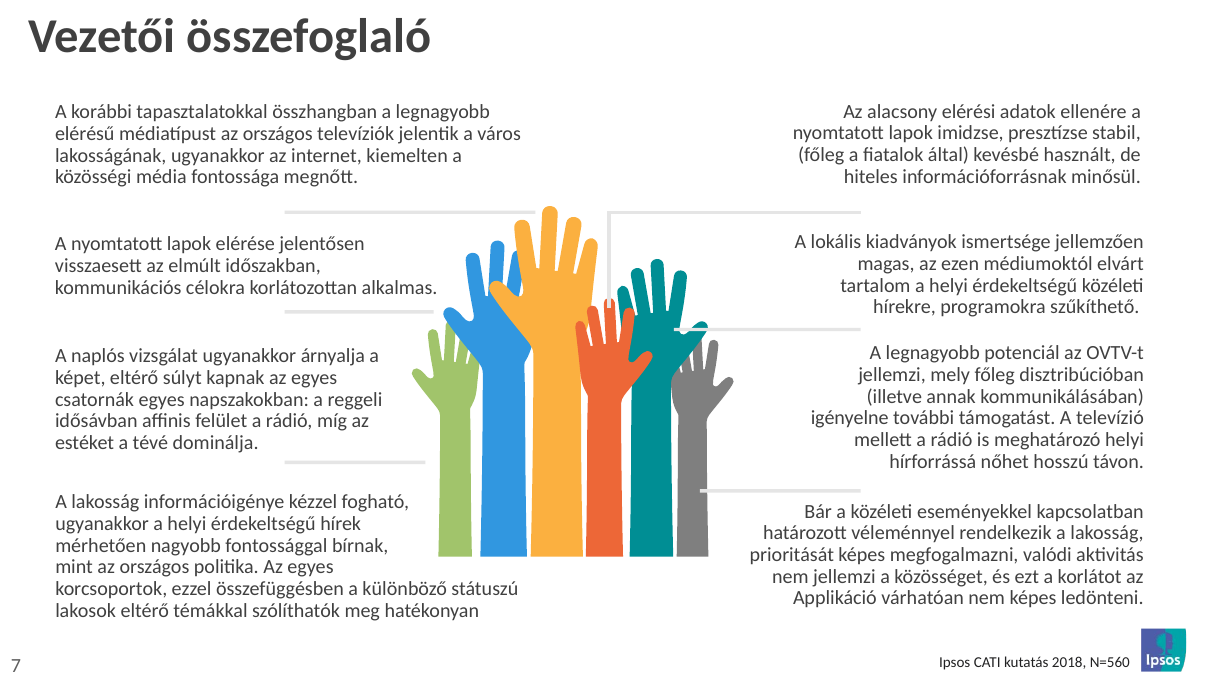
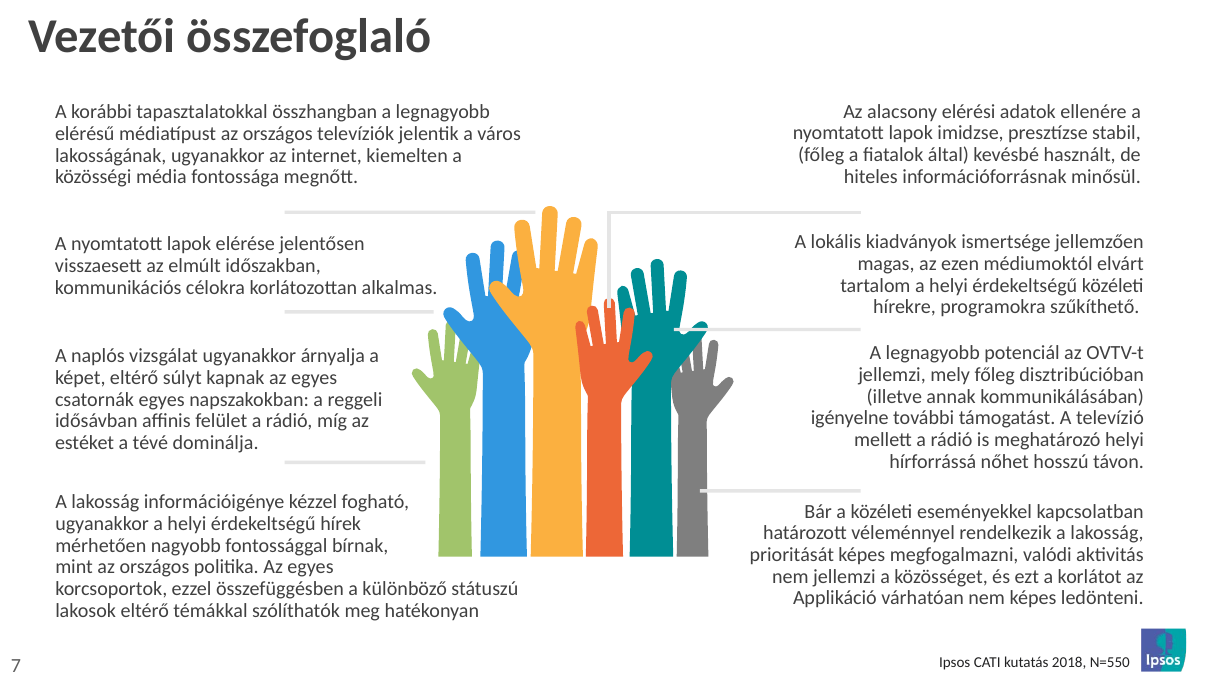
N=560: N=560 -> N=550 (1110, 663)
